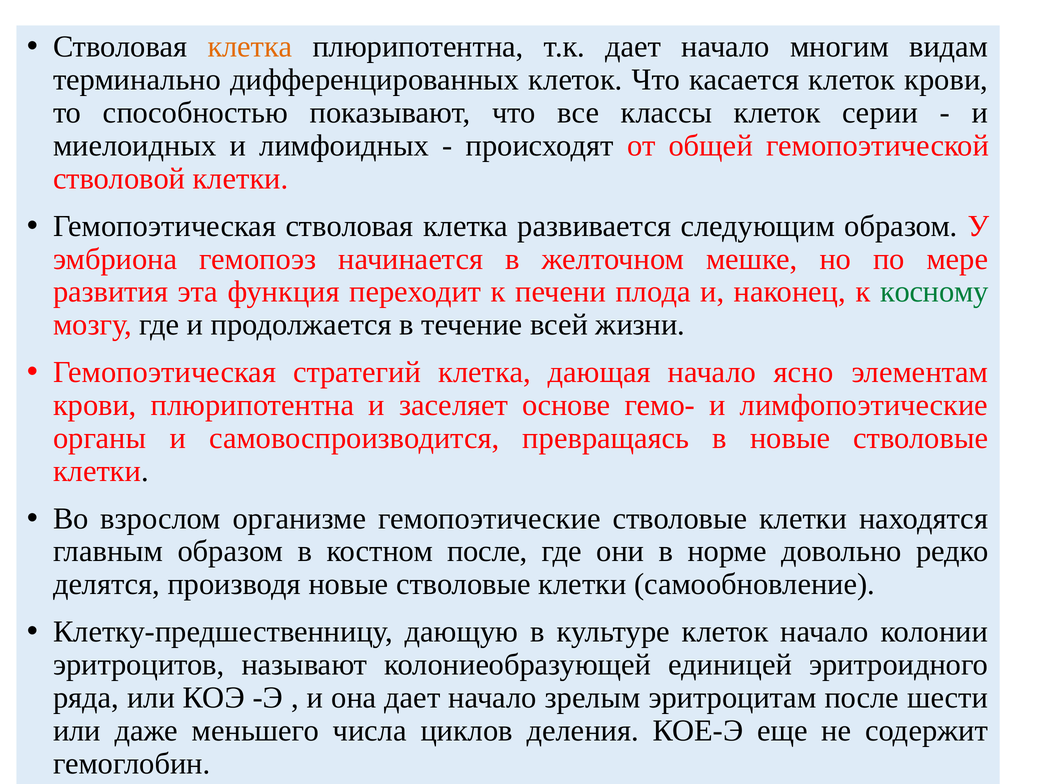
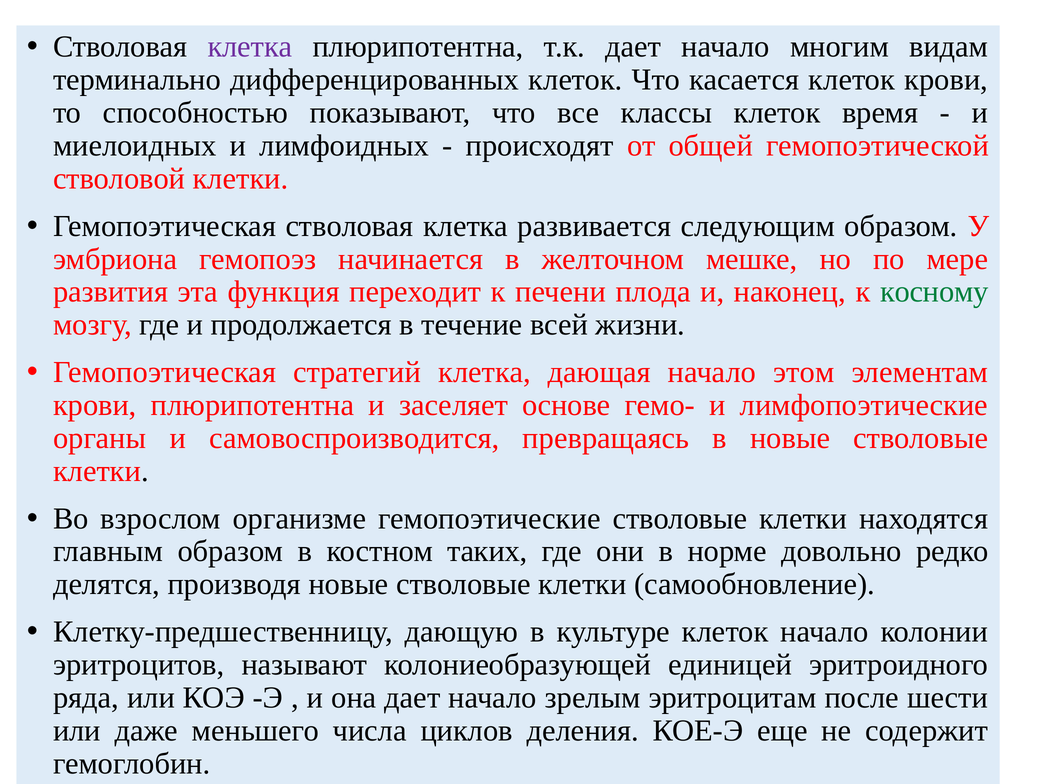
клетка colour: orange -> purple (250, 47)
серии: серии -> время (880, 113)
ясно: ясно -> этом (804, 373)
костном после: после -> таких (487, 552)
